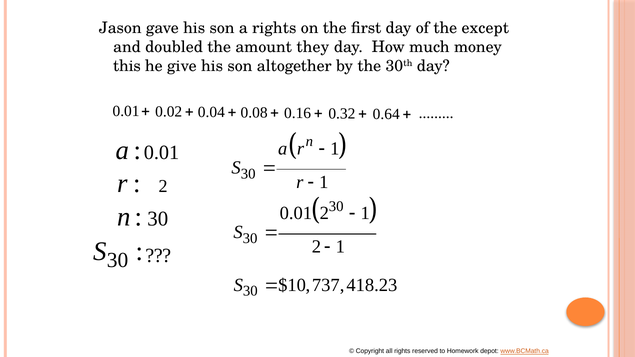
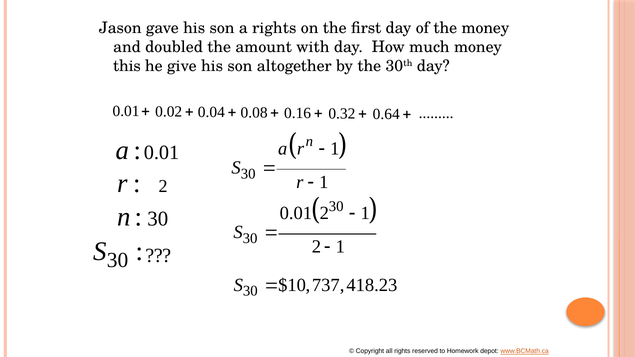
the except: except -> money (485, 28)
they: they -> with (313, 47)
